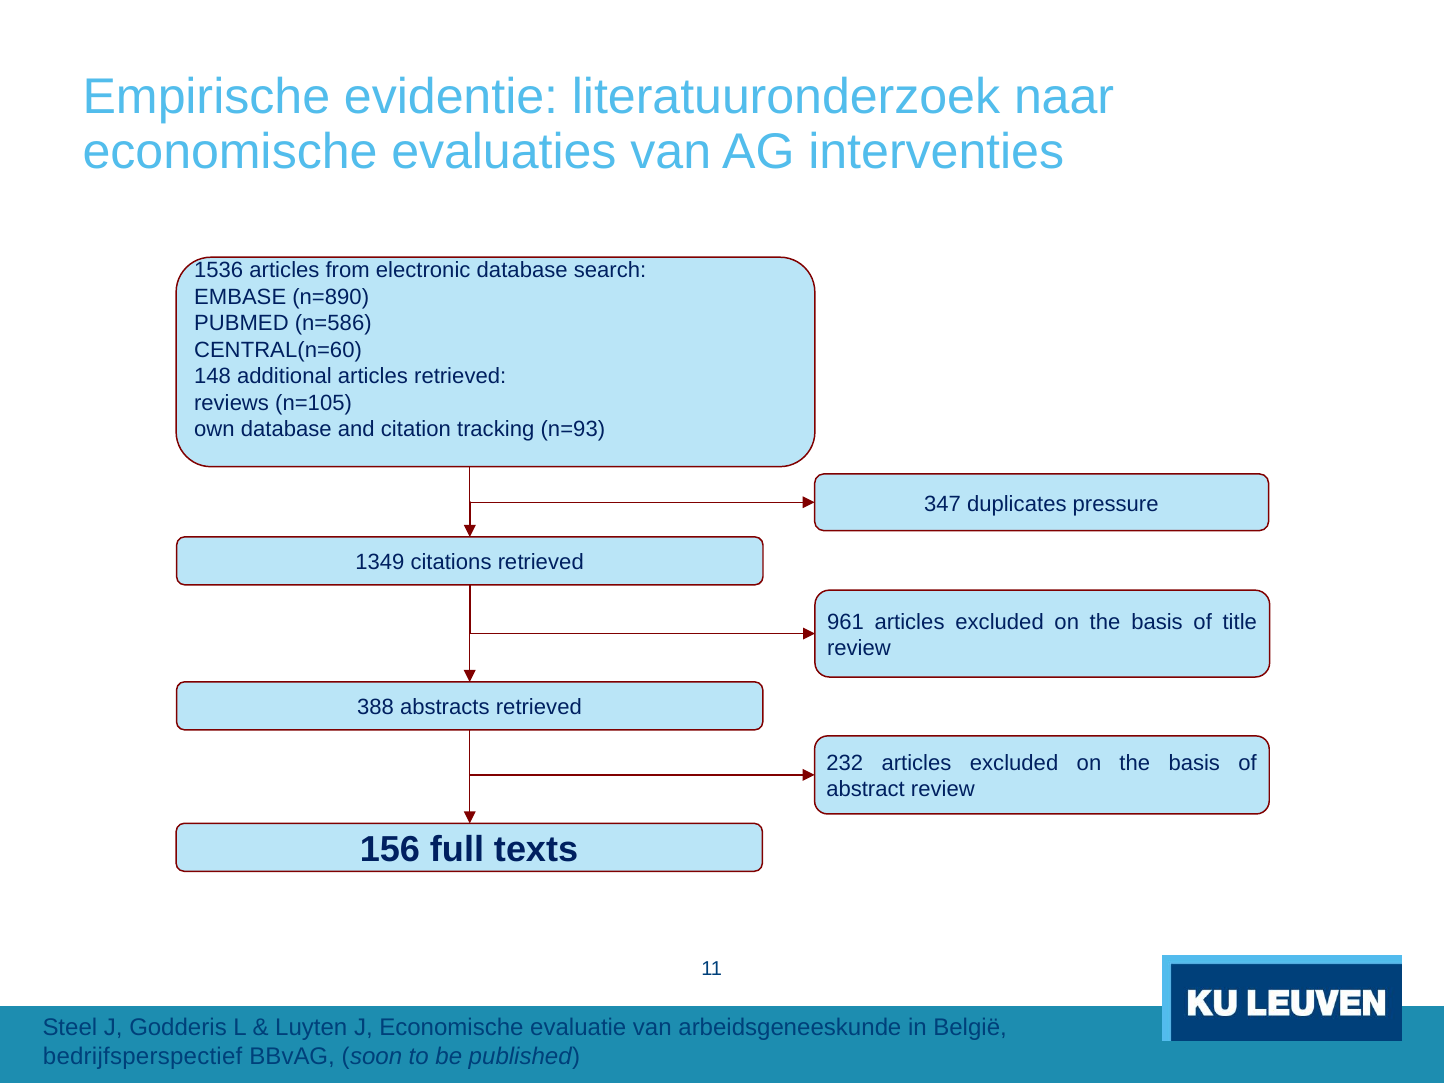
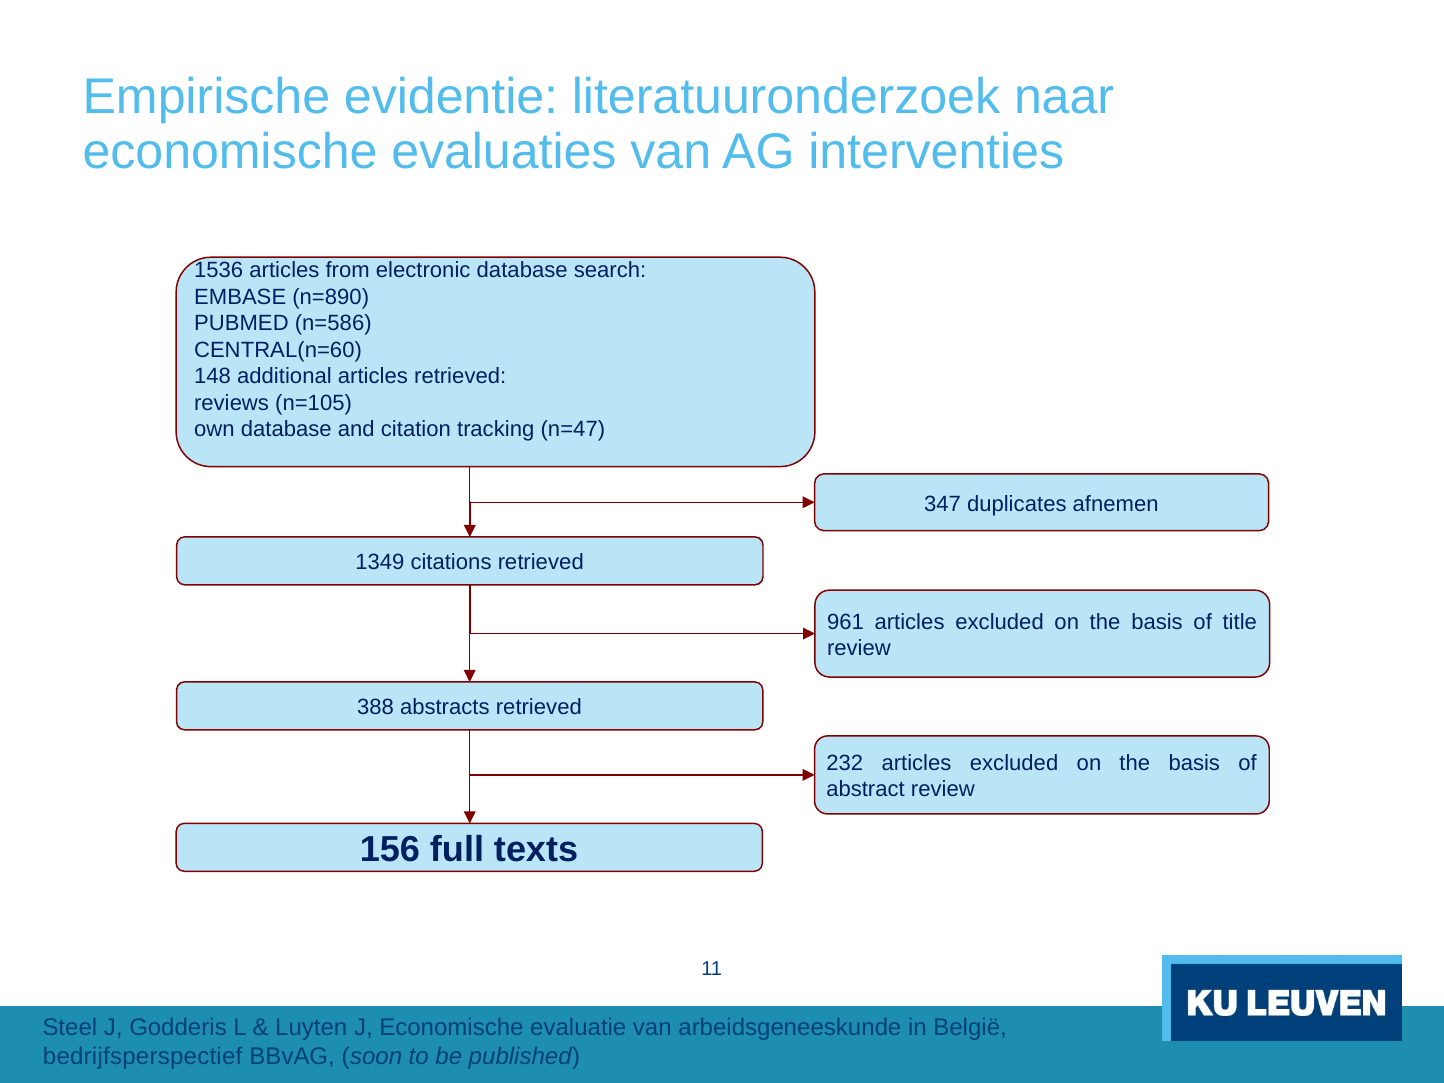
n=93: n=93 -> n=47 (573, 430)
pressure: pressure -> afnemen (1116, 504)
